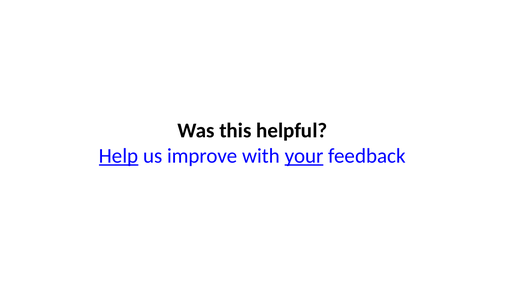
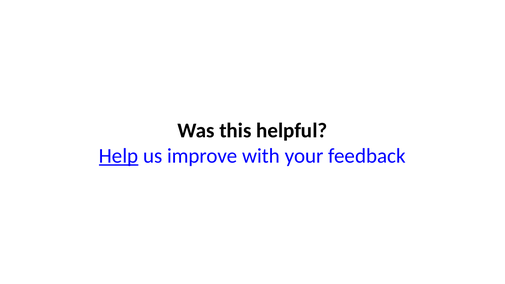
your underline: present -> none (304, 156)
